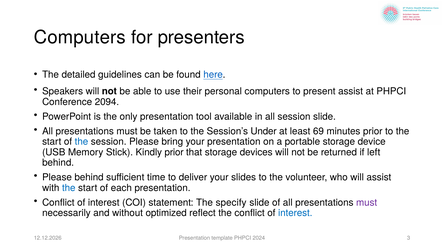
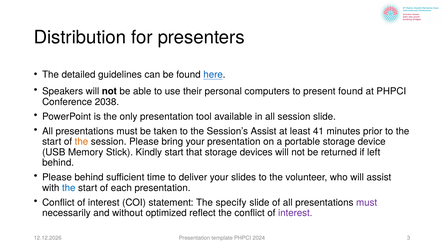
Computers: Computers -> Distribution (80, 37)
present assist: assist -> found (351, 91)
2094: 2094 -> 2038 (107, 102)
Session’s Under: Under -> Assist (264, 131)
69: 69 -> 41 (318, 131)
the colour: blue -> orange (81, 142)
Kindly prior: prior -> start (174, 152)
interest colour: blue -> purple (295, 213)
